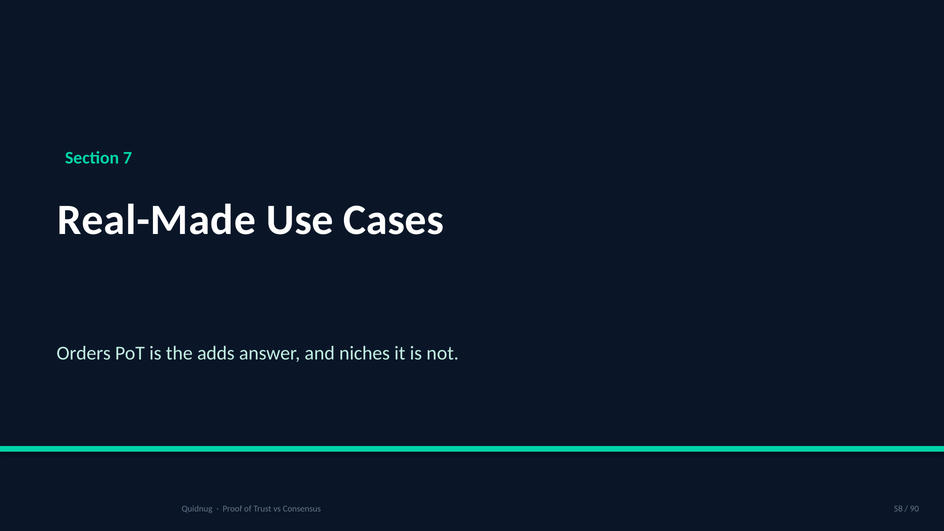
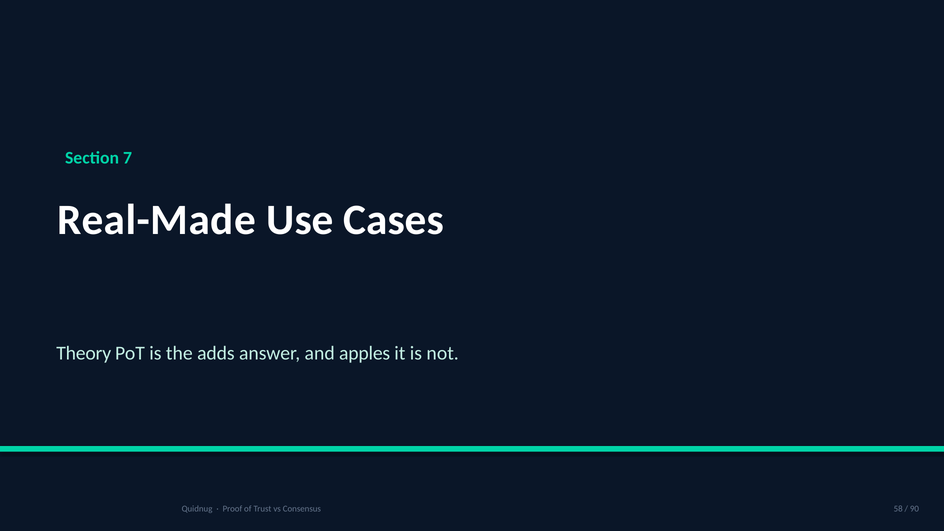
Orders: Orders -> Theory (84, 353)
niches: niches -> apples (365, 353)
